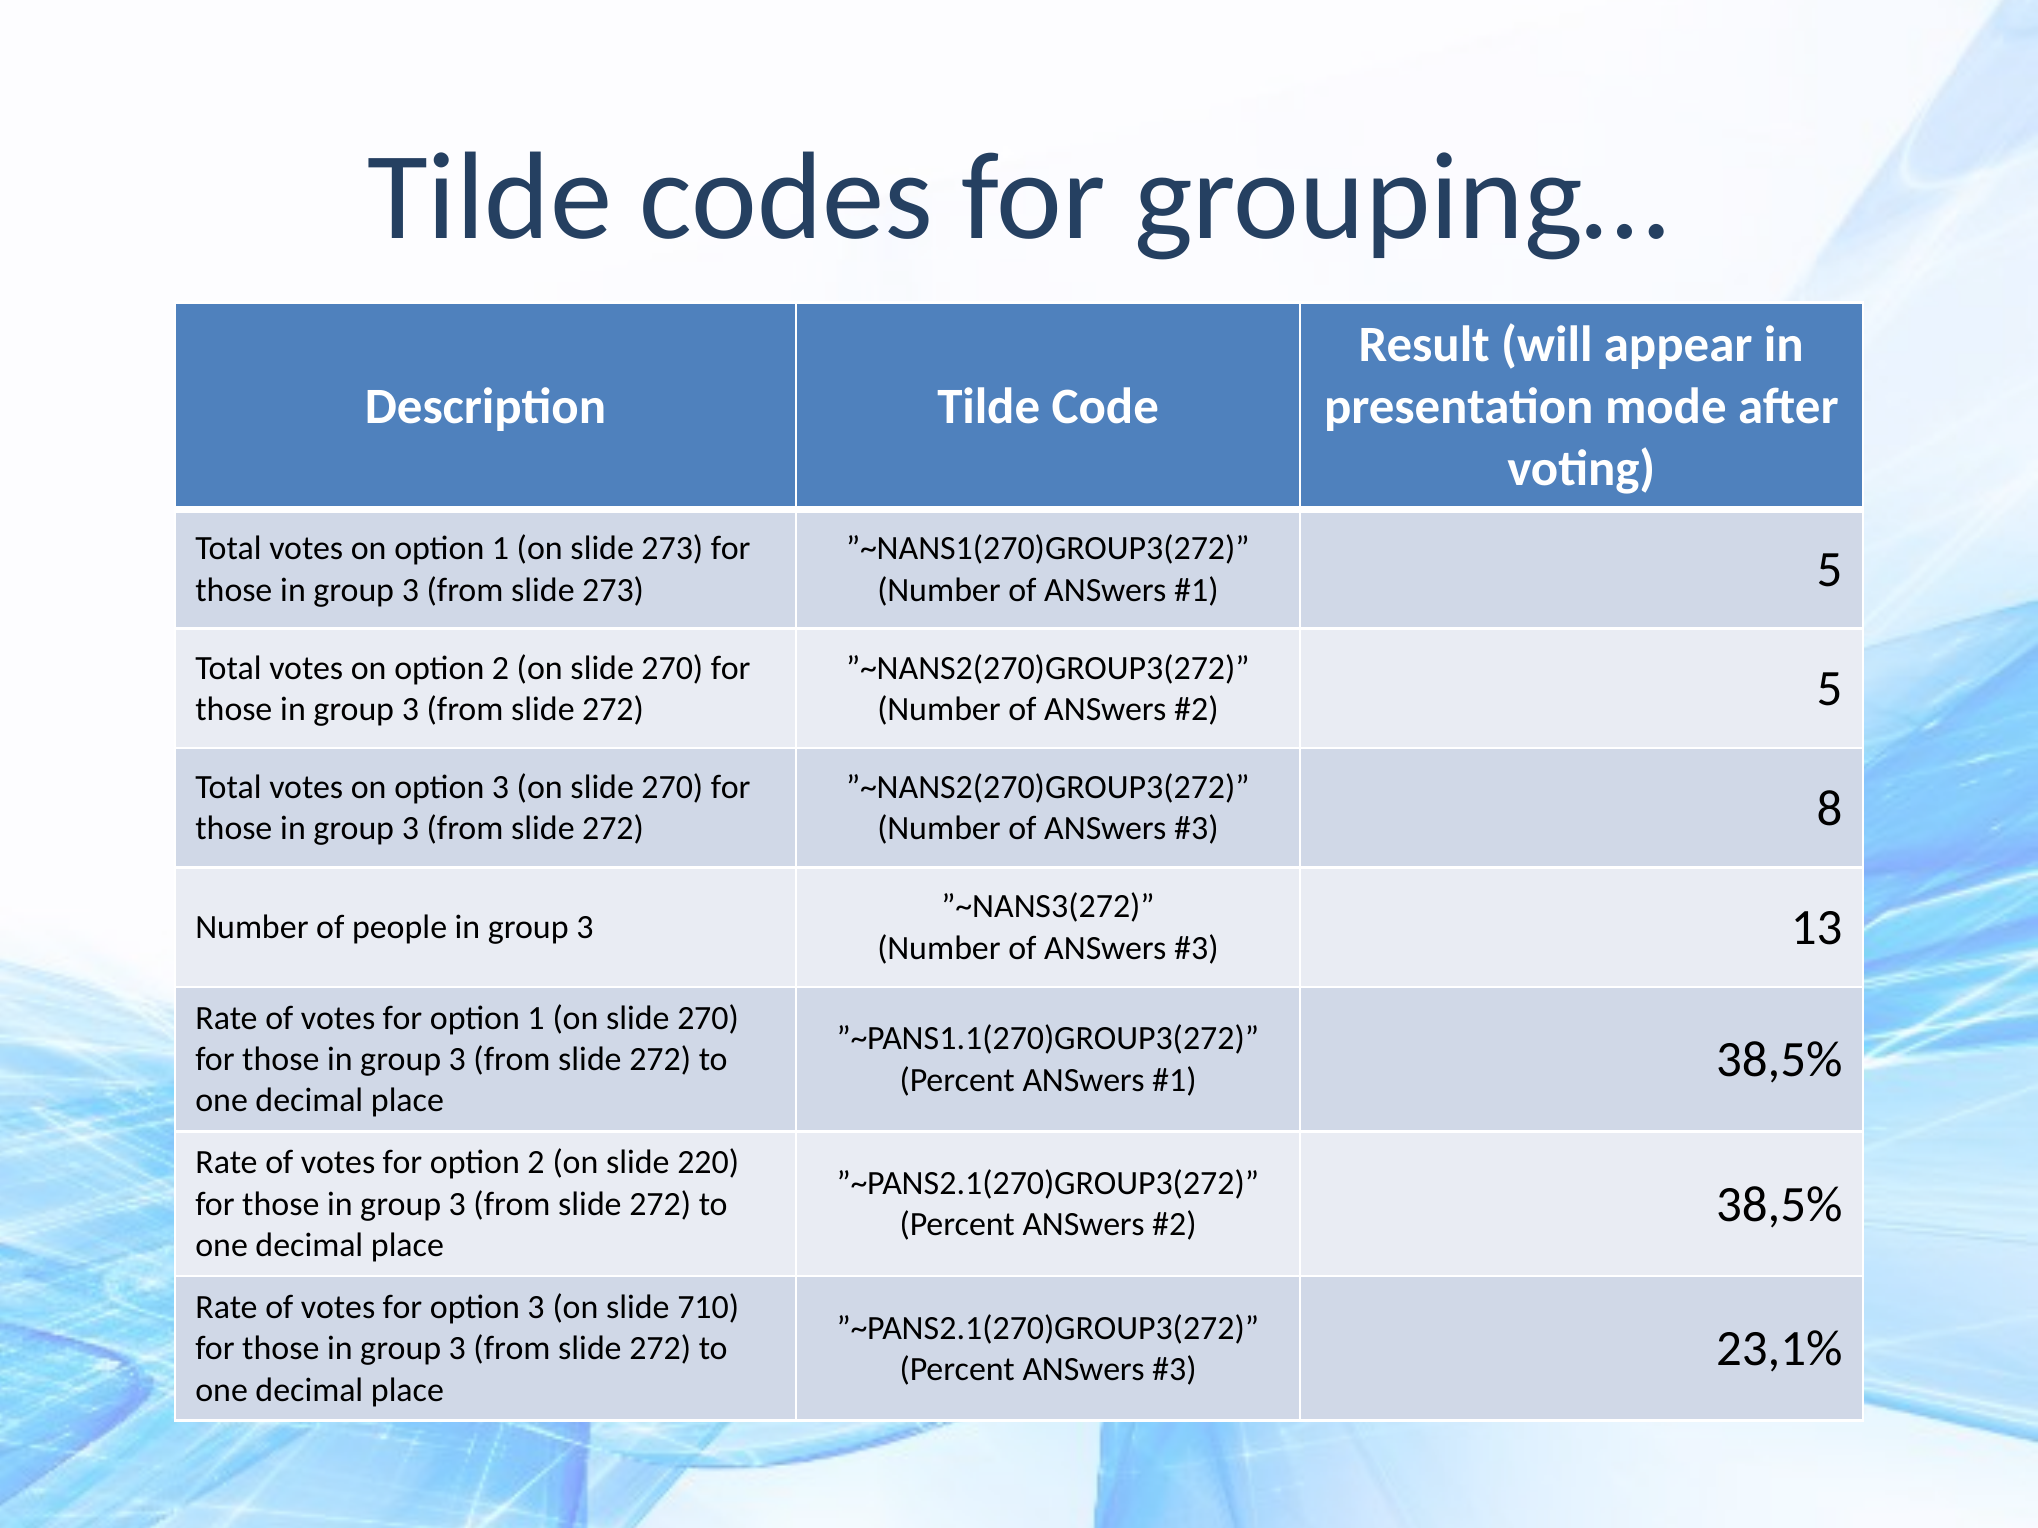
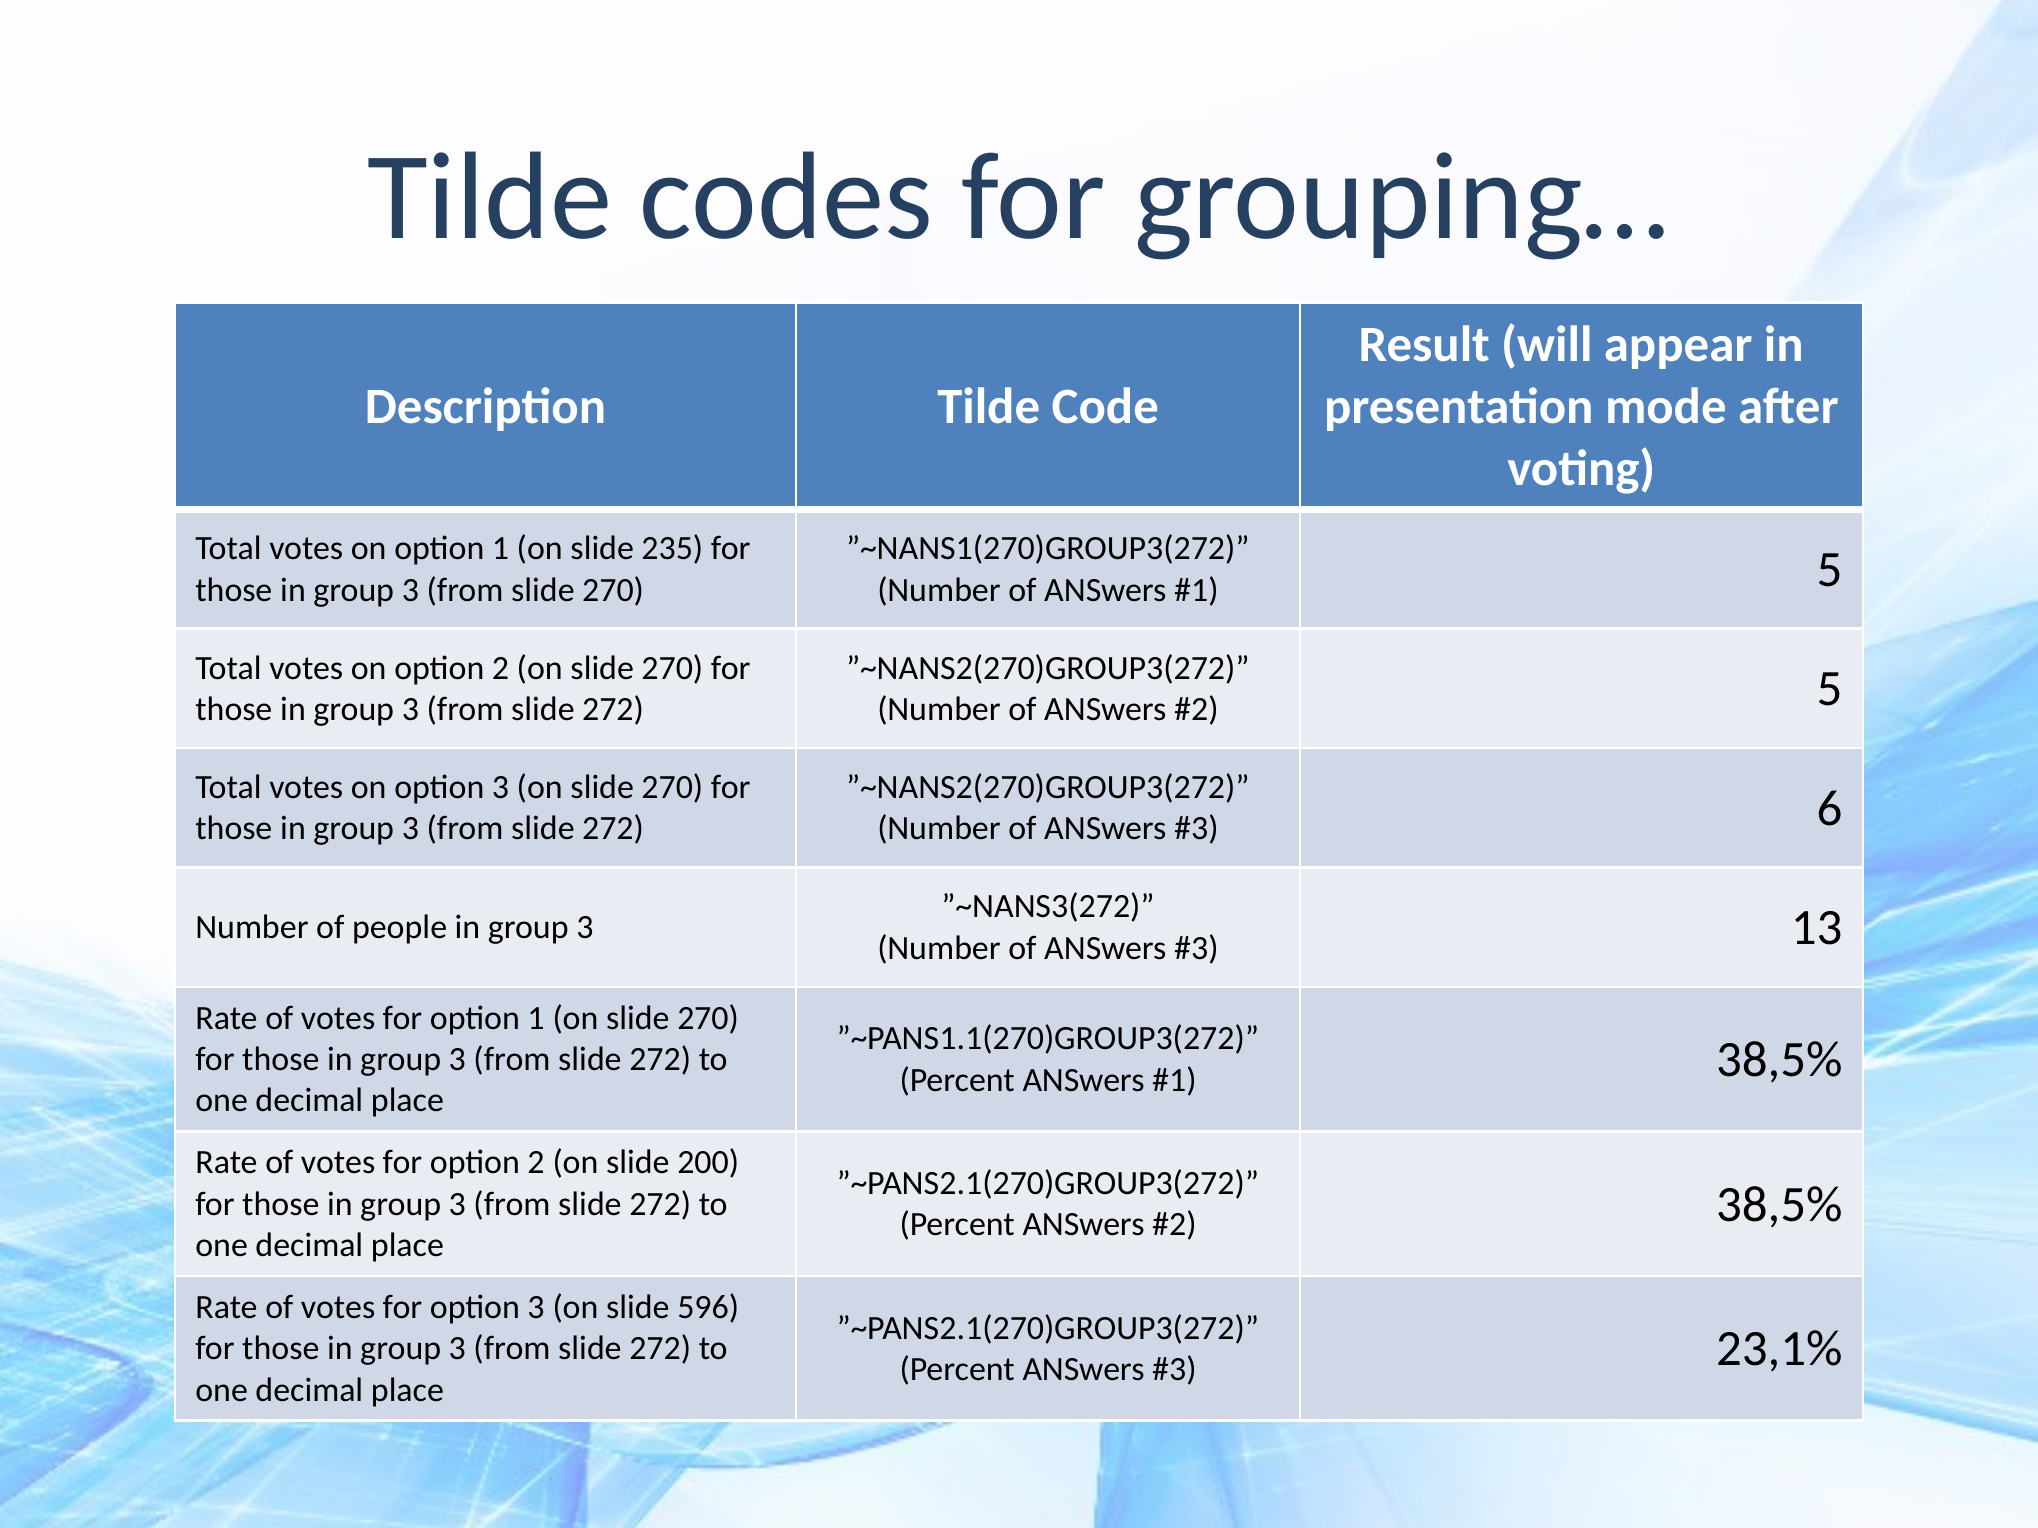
on slide 273: 273 -> 235 (672, 549)
from slide 273: 273 -> 270 (613, 590)
8: 8 -> 6 (1830, 809)
220: 220 -> 200 (708, 1163)
710: 710 -> 596 (708, 1308)
